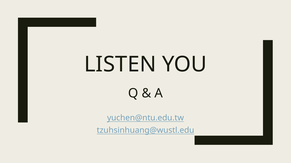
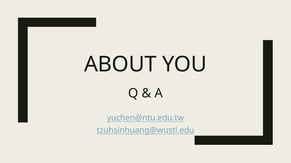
LISTEN: LISTEN -> ABOUT (120, 65)
